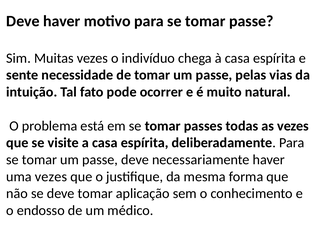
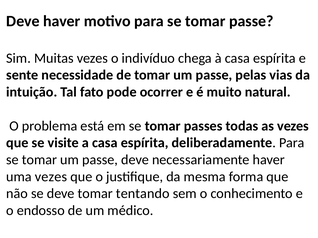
aplicação: aplicação -> tentando (143, 194)
